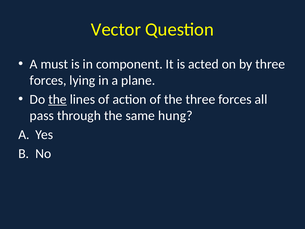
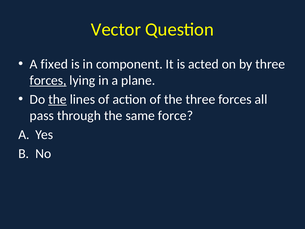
must: must -> fixed (54, 64)
forces underline: none -> present (48, 80)
hung: hung -> force (176, 116)
